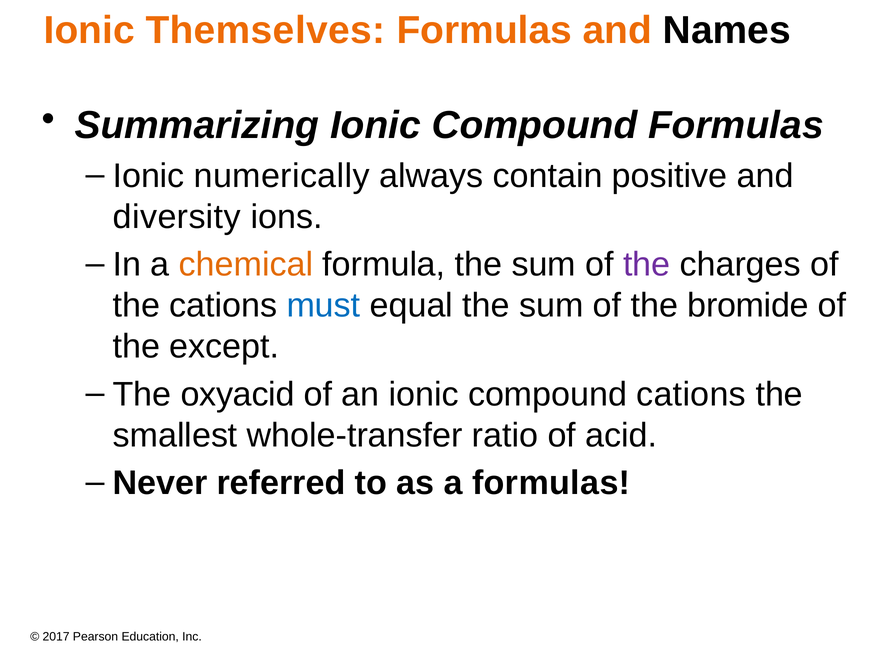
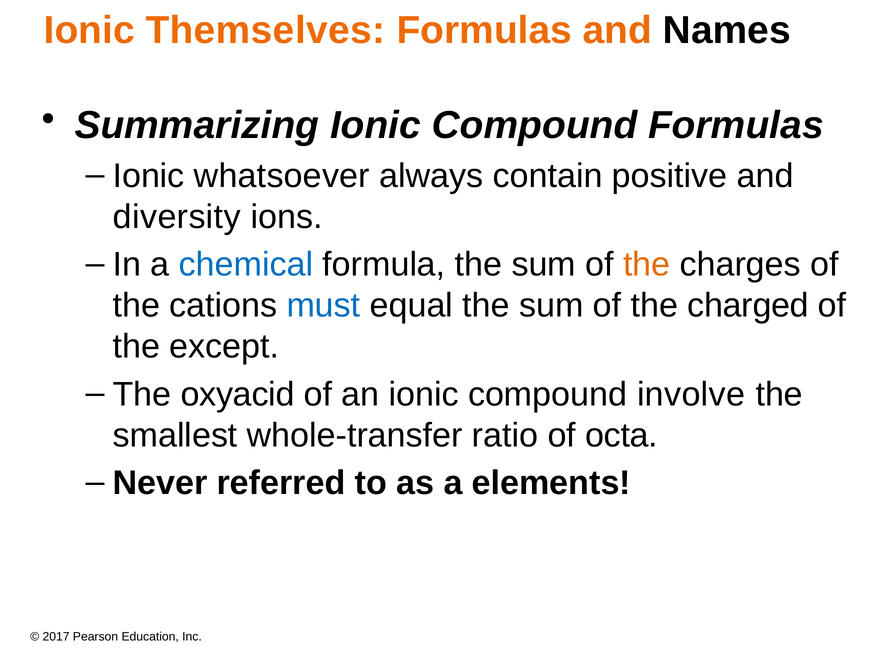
numerically: numerically -> whatsoever (282, 176)
chemical colour: orange -> blue (246, 265)
the colour: purple -> orange (647, 265)
bromide: bromide -> charged (748, 306)
compound cations: cations -> involve (691, 394)
acid: acid -> octa (621, 435)
a formulas: formulas -> elements (551, 483)
